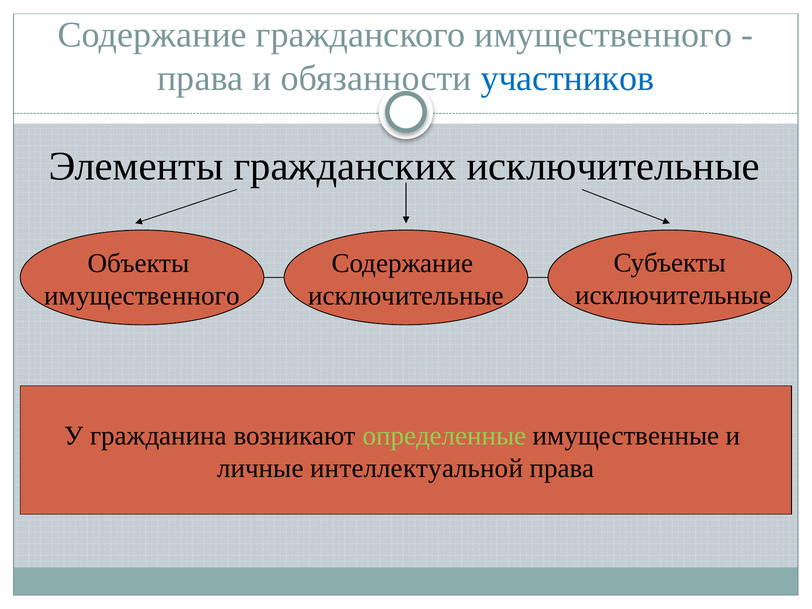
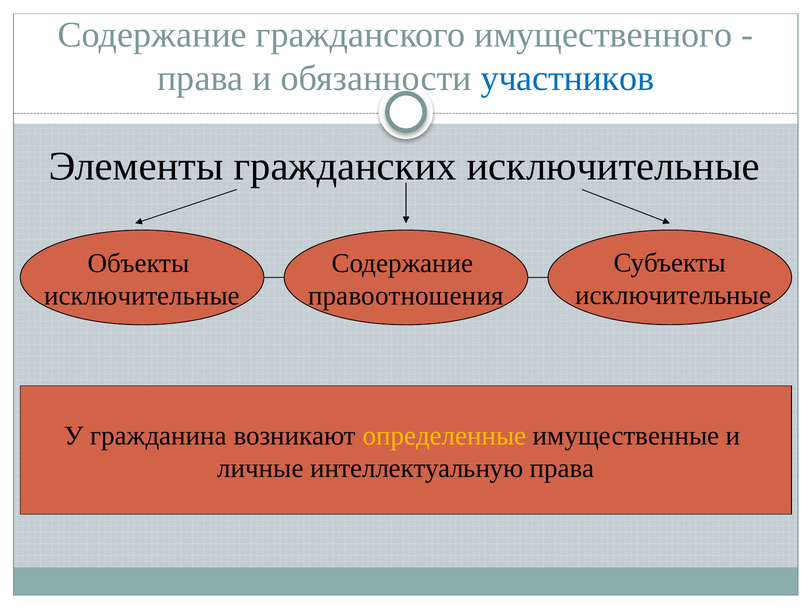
имущественного: имущественного -> исключительные (142, 296)
исключительные: исключительные -> правоотношения (406, 296)
определенные colour: light green -> yellow (444, 436)
интеллектуальной: интеллектуальной -> интеллектуальную (417, 468)
